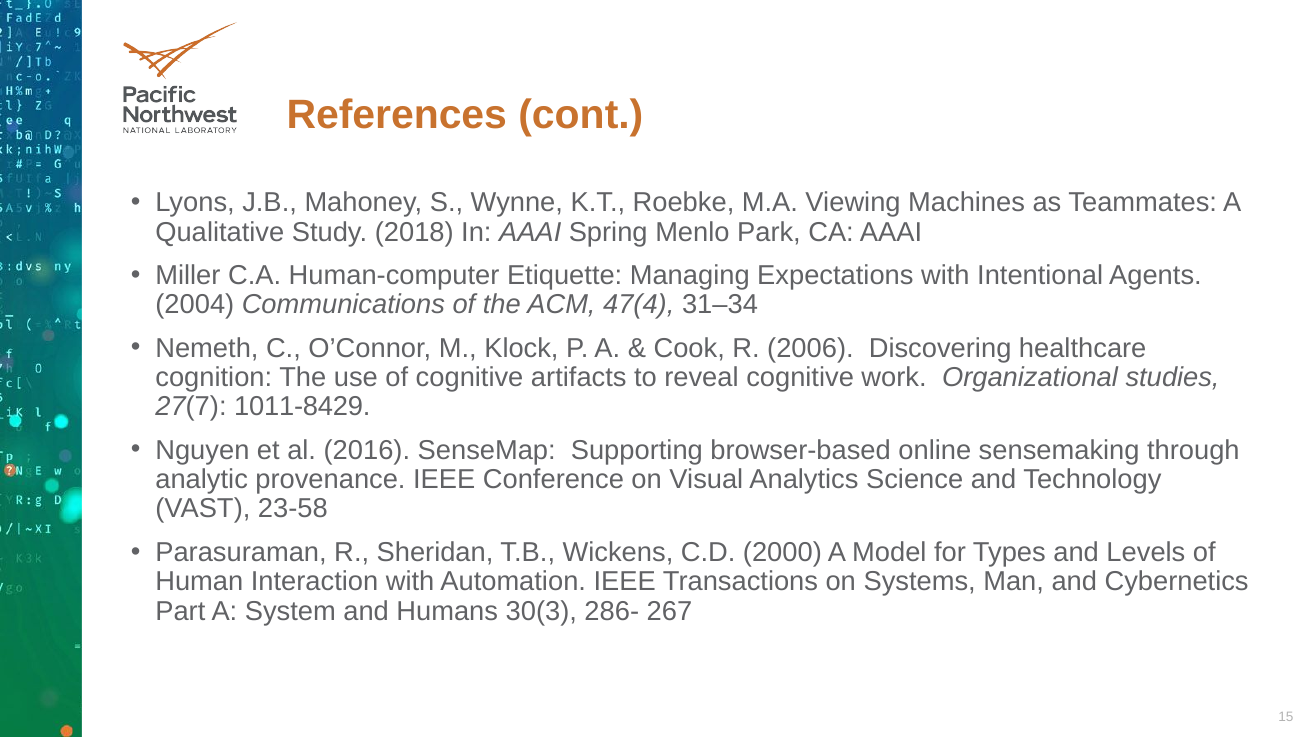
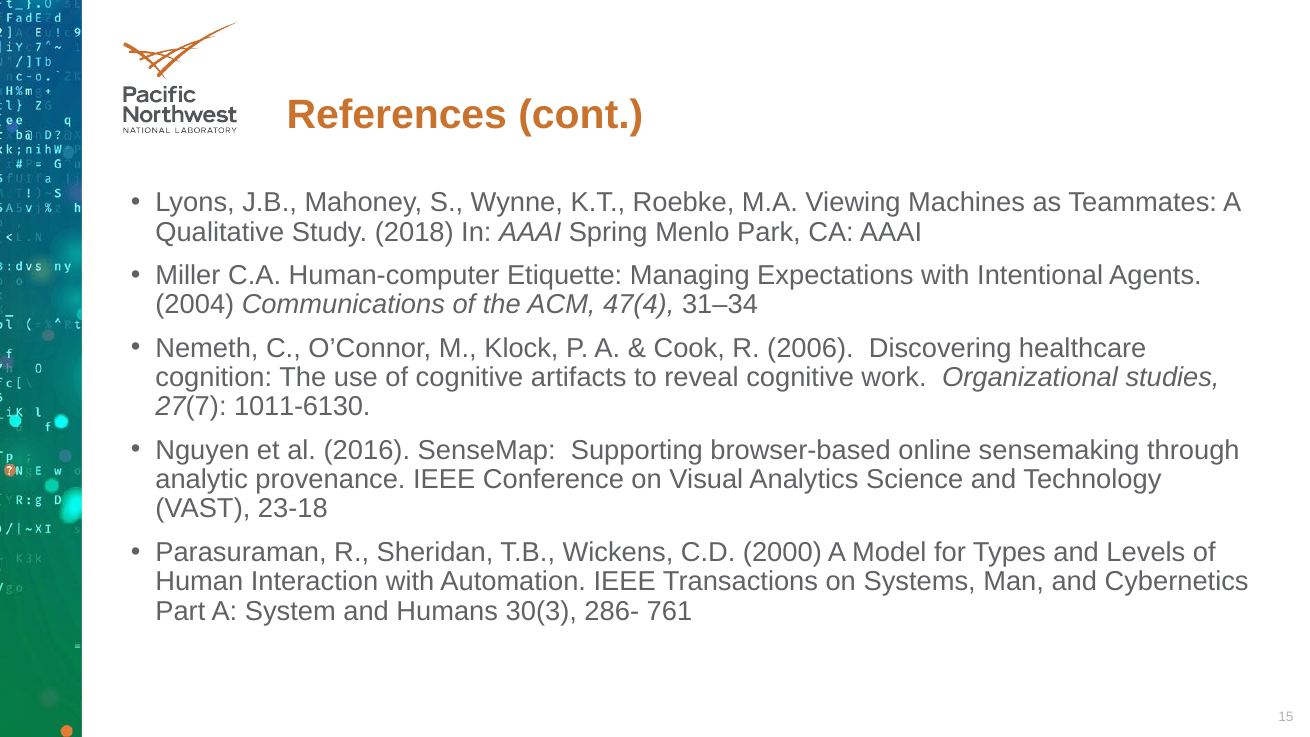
1011-8429: 1011-8429 -> 1011-6130 (302, 407)
23-58: 23-58 -> 23-18 (293, 509)
267: 267 -> 761 (669, 611)
